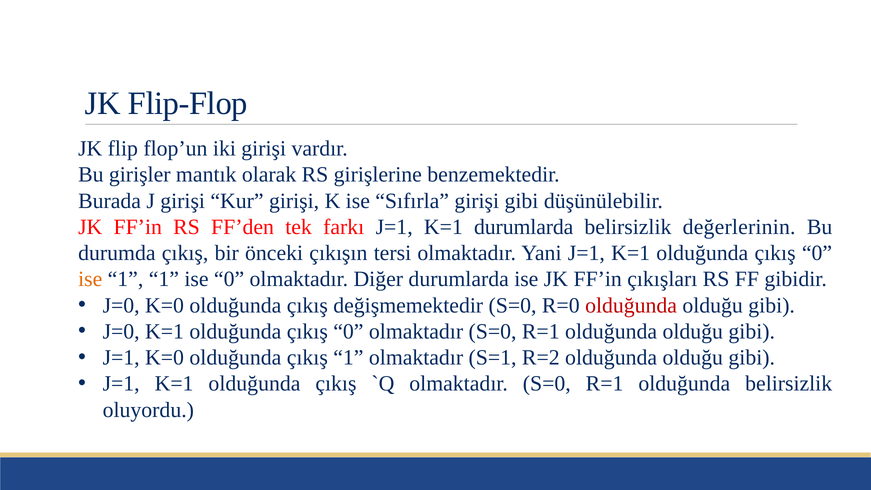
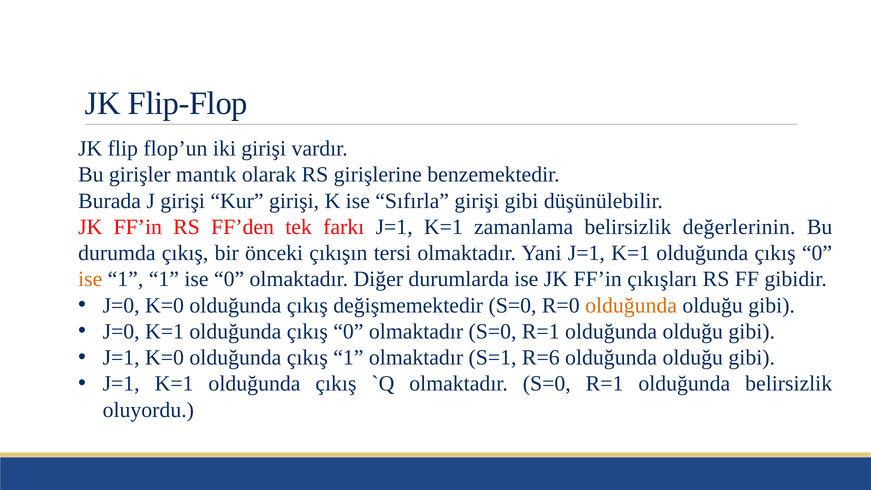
K=1 durumlarda: durumlarda -> zamanlama (524, 227)
olduğunda colour: red -> orange (631, 305)
R=2: R=2 -> R=6 (541, 358)
